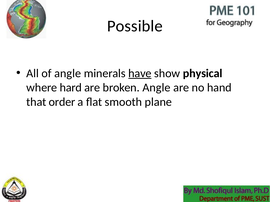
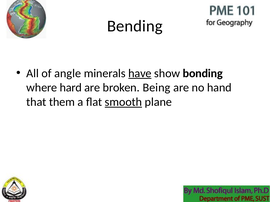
Possible: Possible -> Bending (135, 26)
physical: physical -> bonding (203, 73)
broken Angle: Angle -> Being (156, 88)
order: order -> them (62, 102)
smooth underline: none -> present (123, 102)
